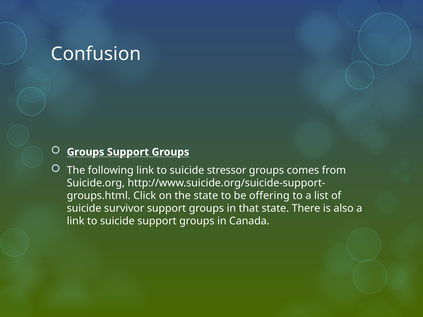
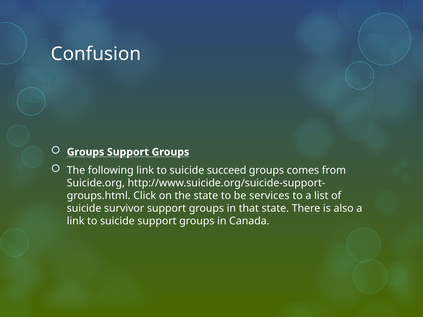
stressor: stressor -> succeed (227, 170)
offering: offering -> services (269, 196)
